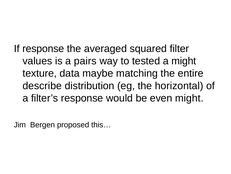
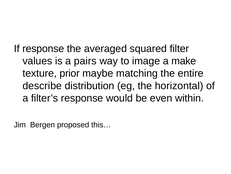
tested: tested -> image (146, 61)
a might: might -> make (184, 61)
data: data -> prior (70, 73)
even might: might -> within (189, 98)
